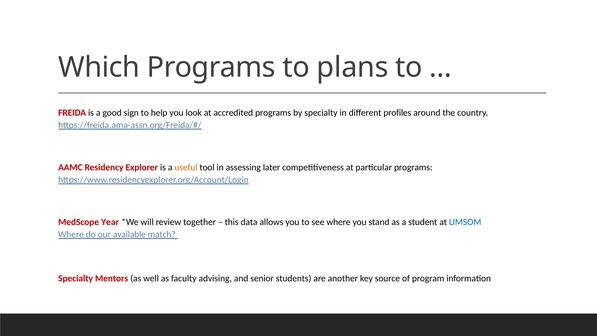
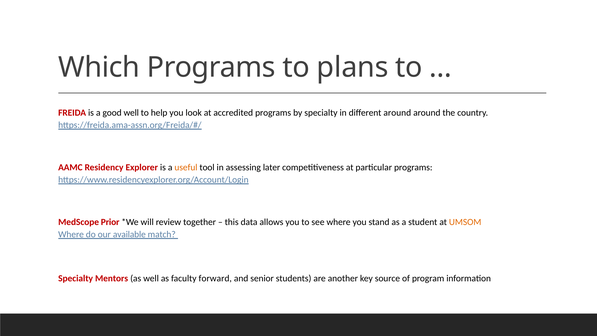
good sign: sign -> well (131, 113)
different profiles: profiles -> around (397, 113)
Year: Year -> Prior (110, 222)
UMSOM colour: blue -> orange (465, 222)
advising: advising -> forward (215, 278)
